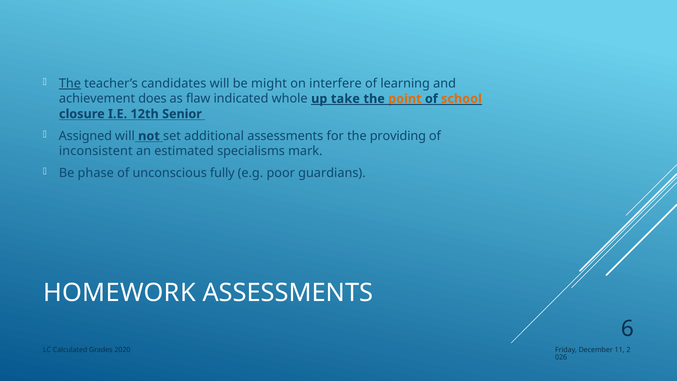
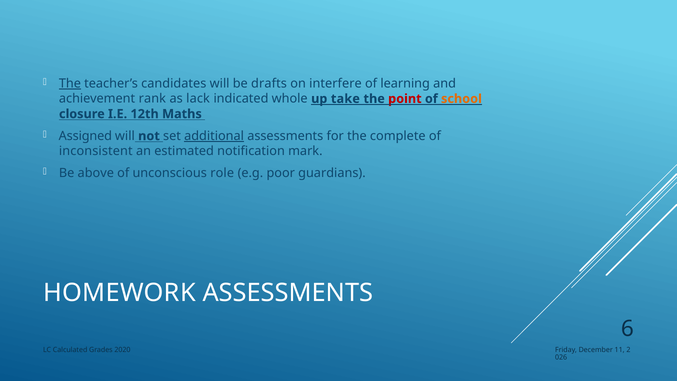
might: might -> drafts (269, 83)
does: does -> rank (152, 99)
flaw: flaw -> lack (198, 99)
point colour: orange -> red (405, 99)
Senior: Senior -> Maths (182, 114)
additional underline: none -> present (214, 136)
providing: providing -> complete (398, 136)
specialisms: specialisms -> notification (251, 151)
phase: phase -> above (96, 173)
fully: fully -> role (222, 173)
